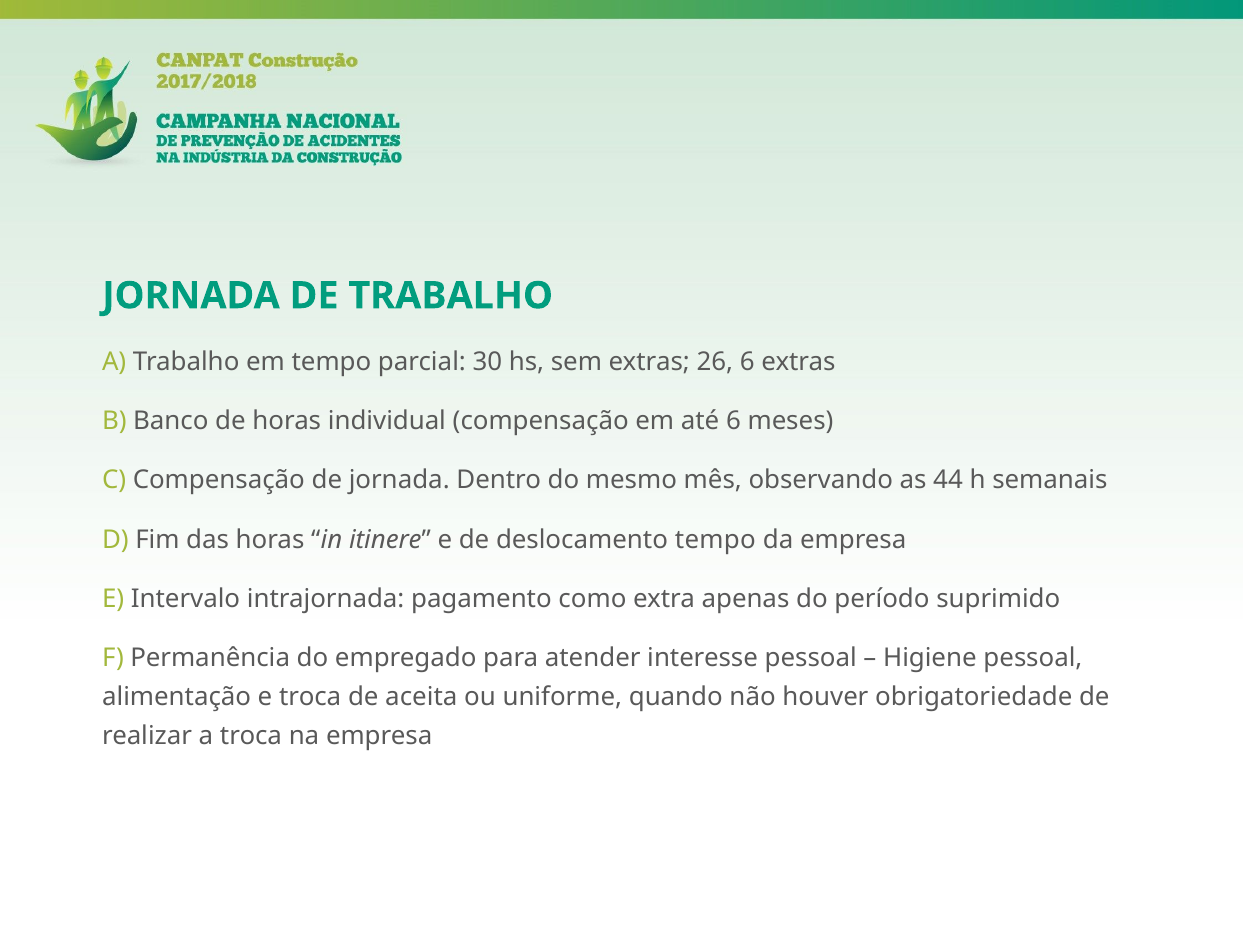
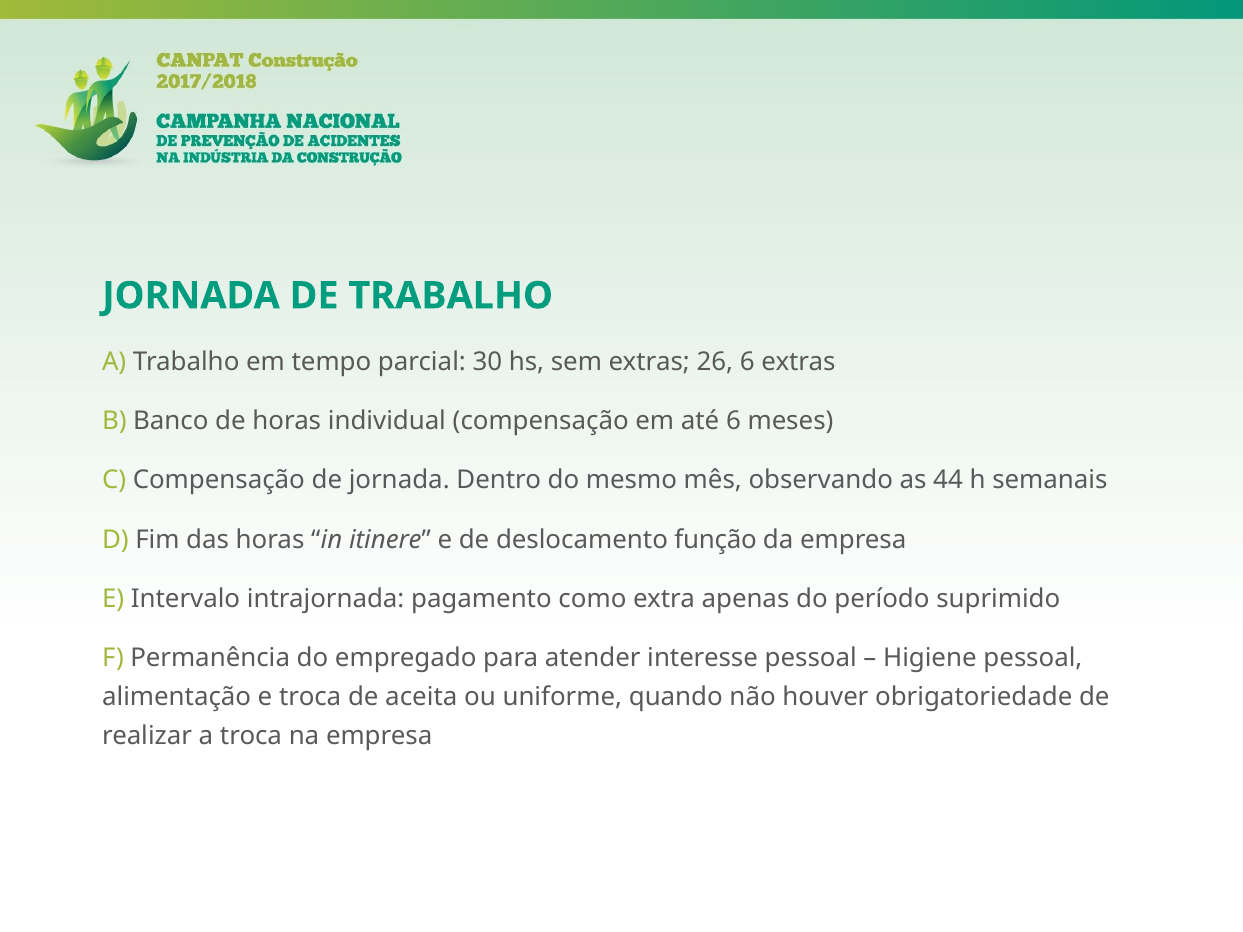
deslocamento tempo: tempo -> função (716, 540)
